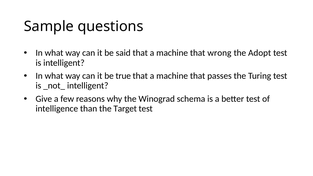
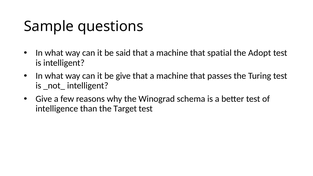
wrong: wrong -> spatial (219, 53)
be true: true -> give (123, 76)
